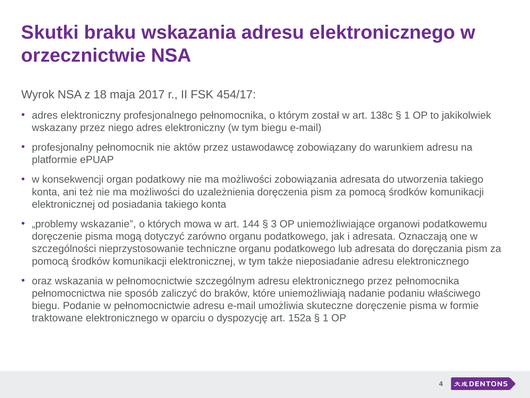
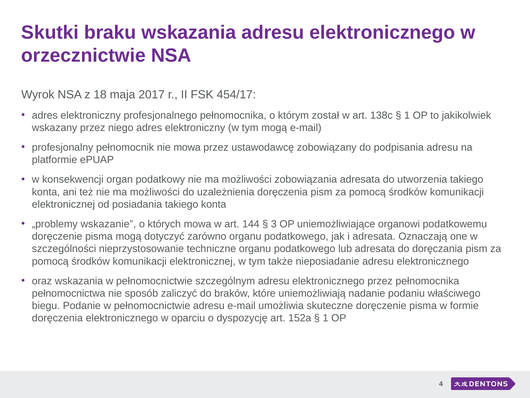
tym biegu: biegu -> mogą (274, 127)
nie aktów: aktów -> mowa (187, 147)
warunkiem: warunkiem -> podpisania (399, 147)
traktowane: traktowane -> doręczenia (57, 318)
